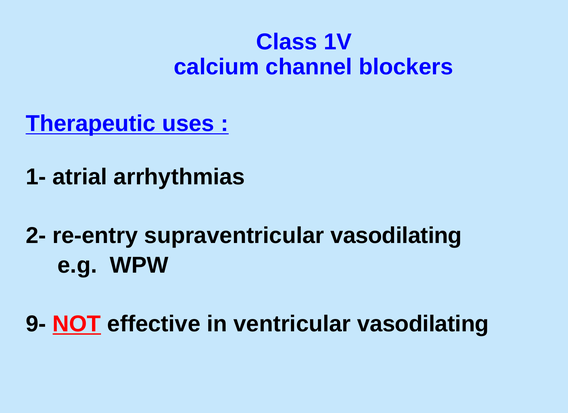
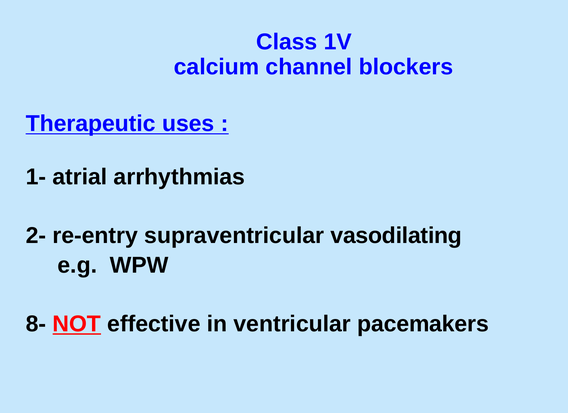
9-: 9- -> 8- (36, 324)
ventricular vasodilating: vasodilating -> pacemakers (423, 324)
